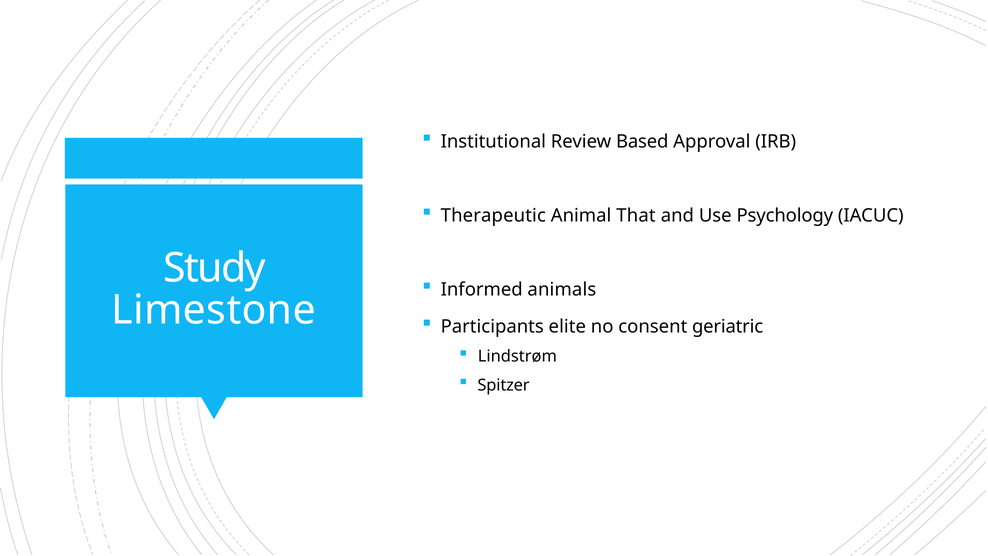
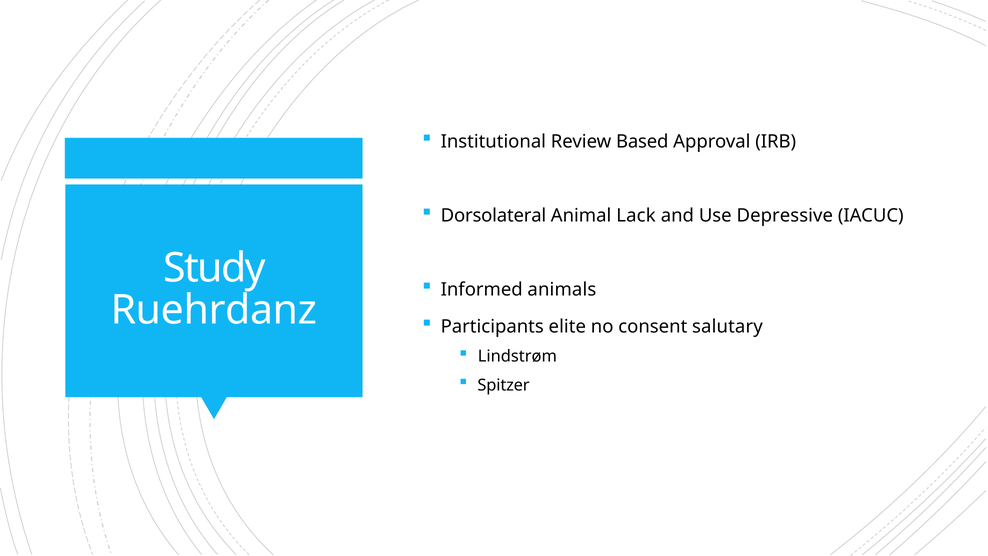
Therapeutic: Therapeutic -> Dorsolateral (493, 215)
That: That -> Lack (636, 215)
Psychology: Psychology -> Depressive (785, 215)
Limestone: Limestone -> Ruehrdanz (214, 310)
geriatric: geriatric -> salutary (727, 326)
